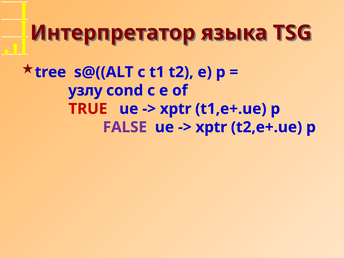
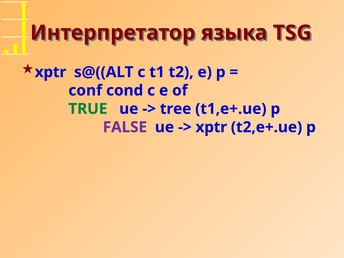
tree: tree -> xptr (51, 72)
узлу: узлу -> conf (85, 90)
TRUE colour: red -> green (88, 109)
xptr: xptr -> tree (176, 109)
